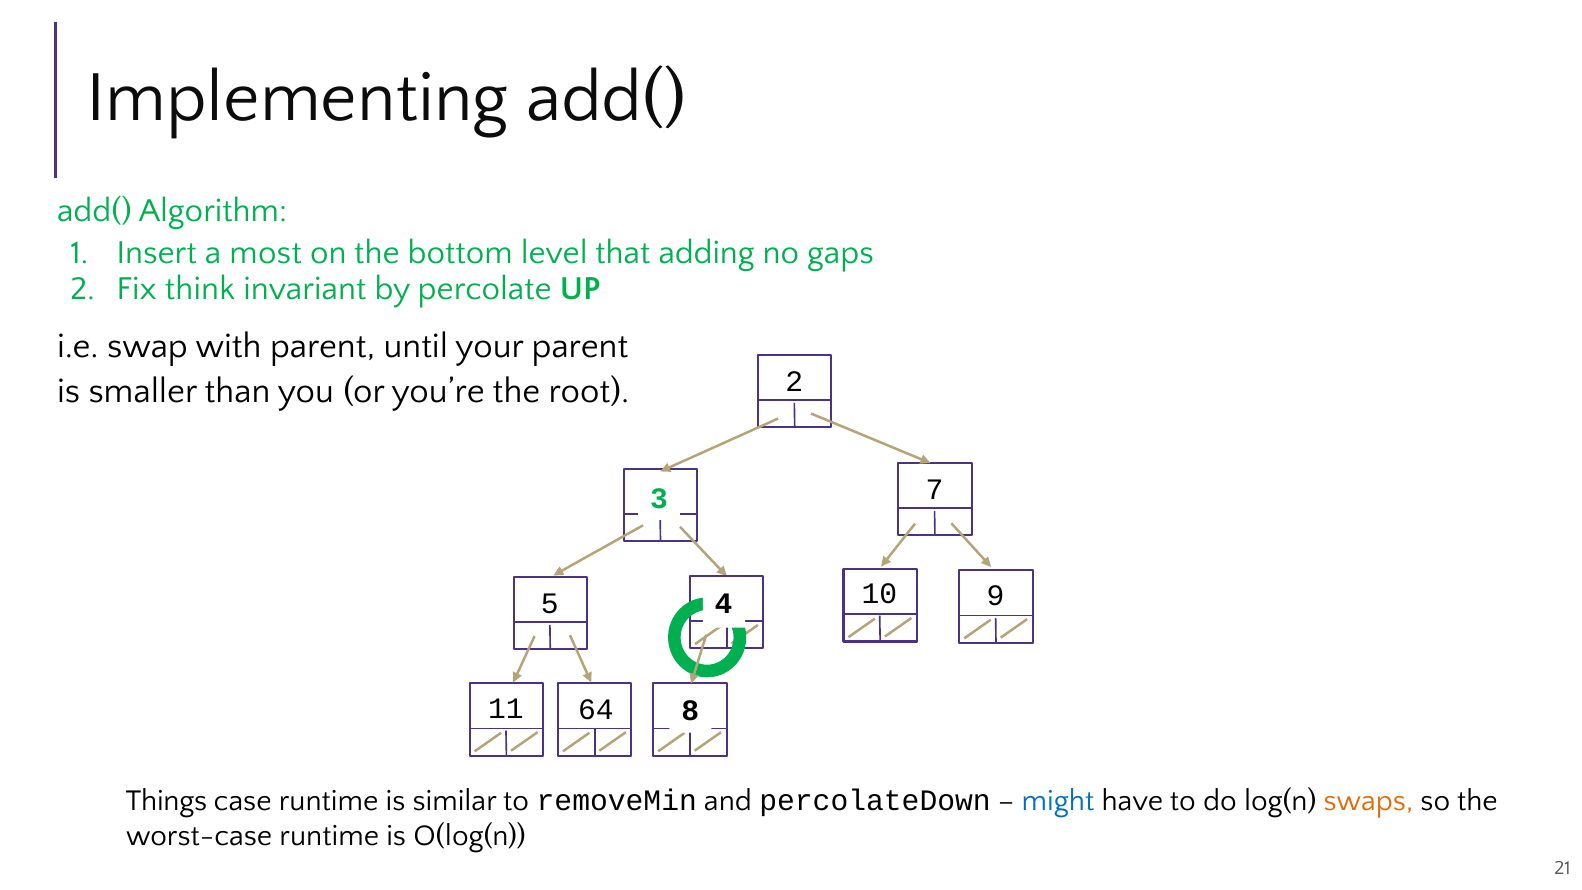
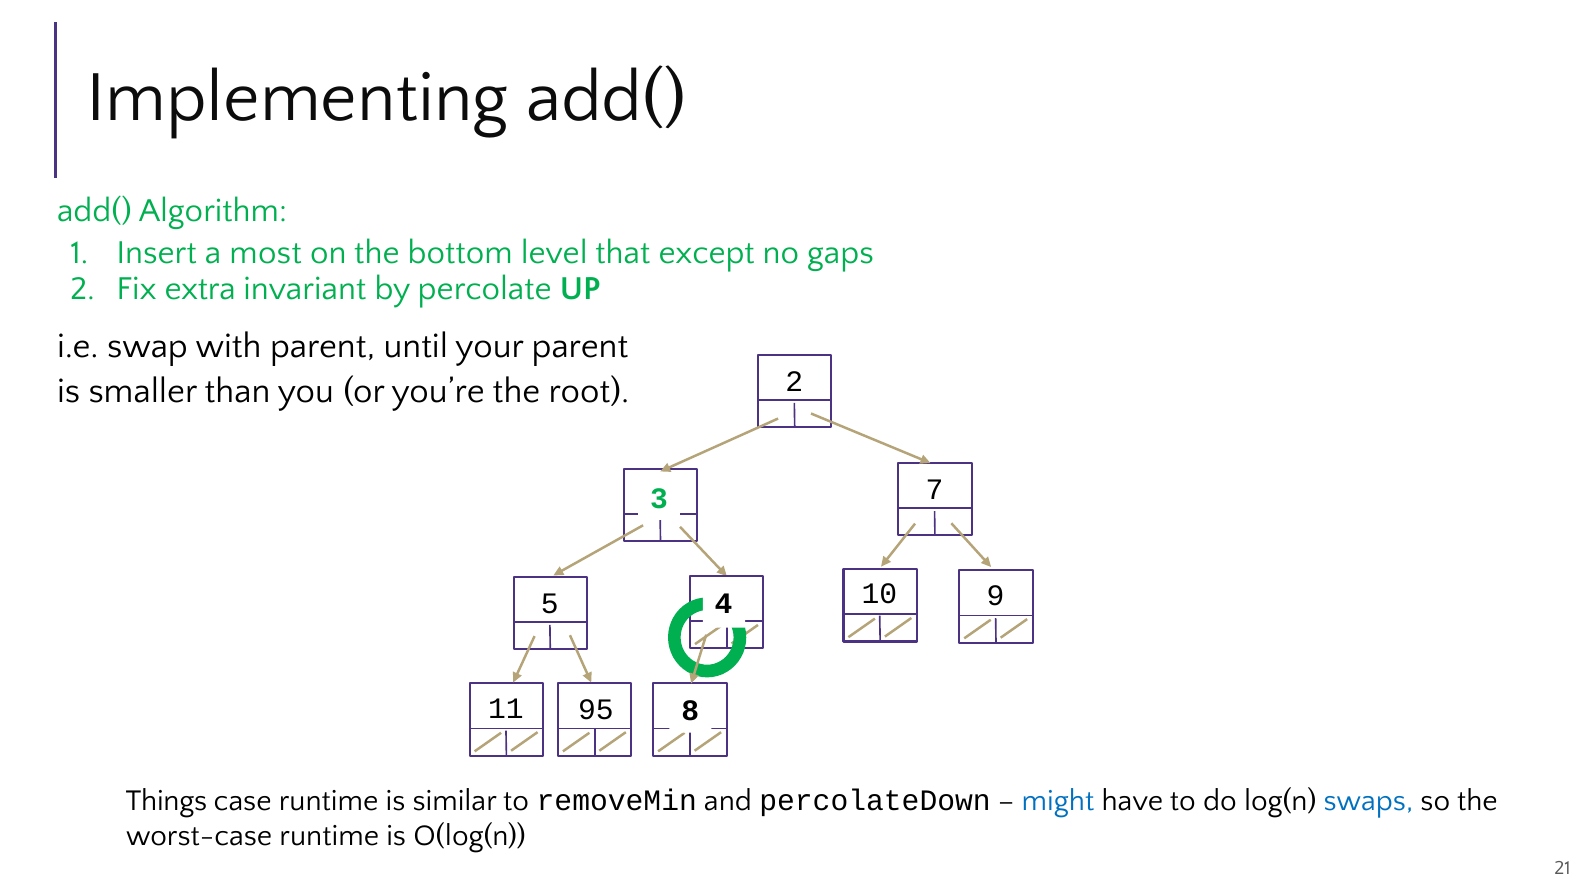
adding: adding -> except (707, 253)
think: think -> extra (200, 288)
64: 64 -> 95 (596, 710)
swaps colour: orange -> blue (1368, 800)
